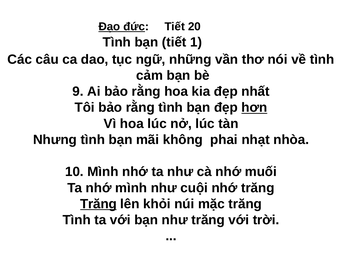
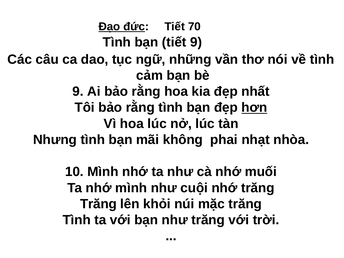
20: 20 -> 70 (194, 27)
tiết 1: 1 -> 9 (196, 42)
Trăng underline: present -> none (98, 204)
